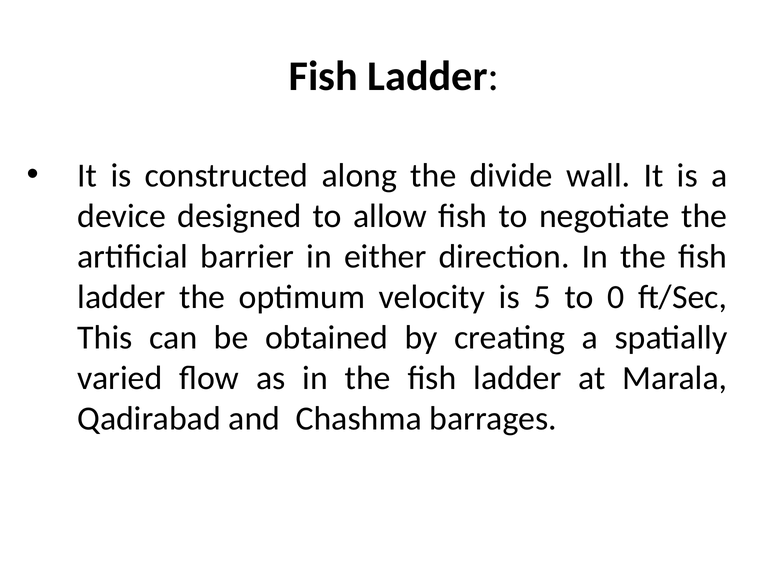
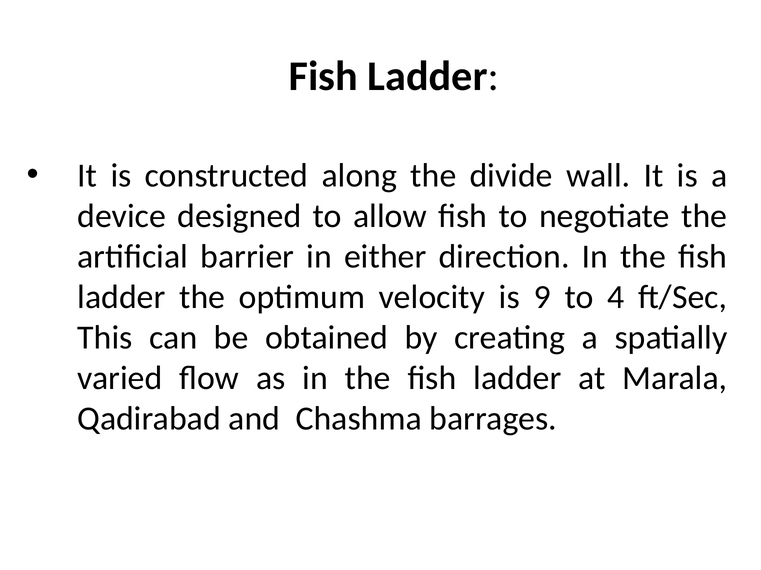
5: 5 -> 9 (542, 298)
0: 0 -> 4 (616, 298)
